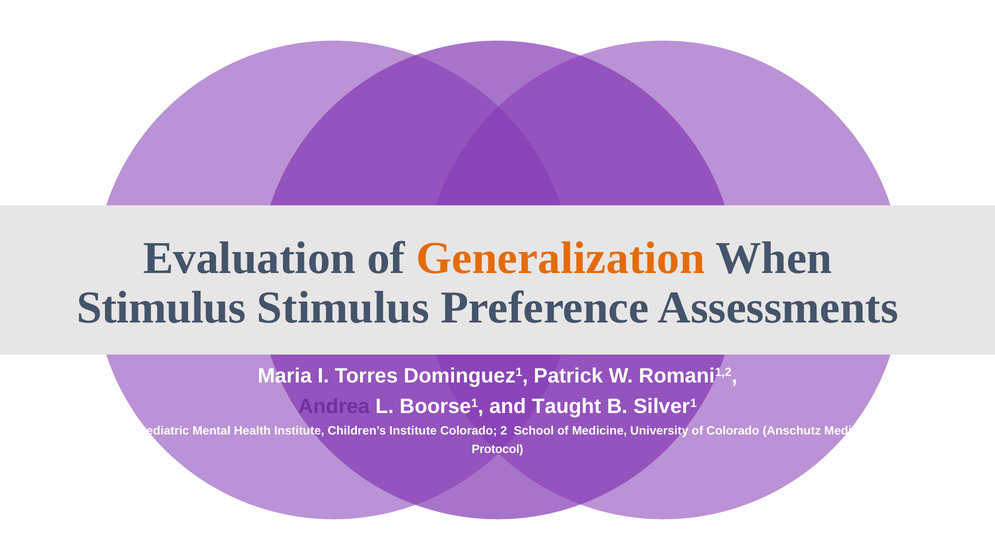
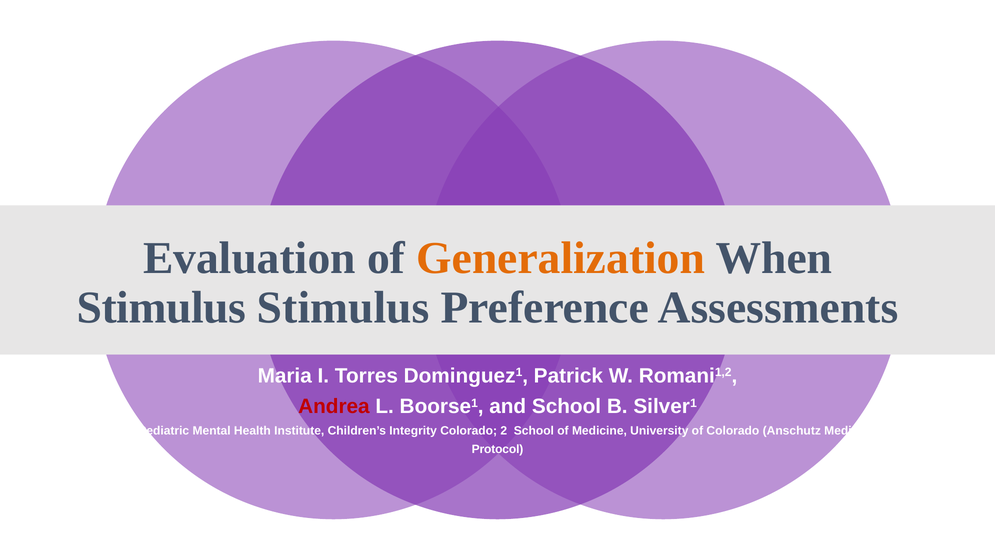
Andrea colour: purple -> red (334, 406)
and Taught: Taught -> School (567, 406)
Children’s Institute: Institute -> Integrity (413, 431)
